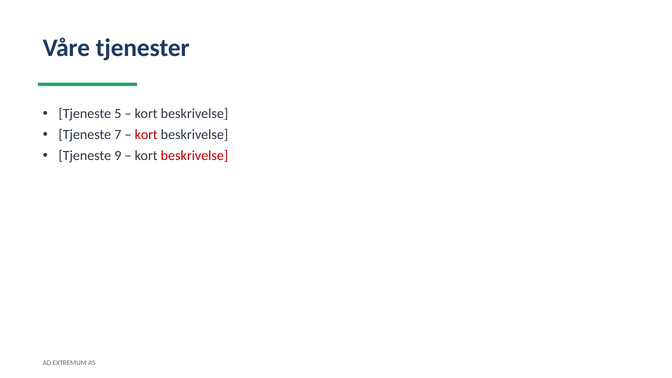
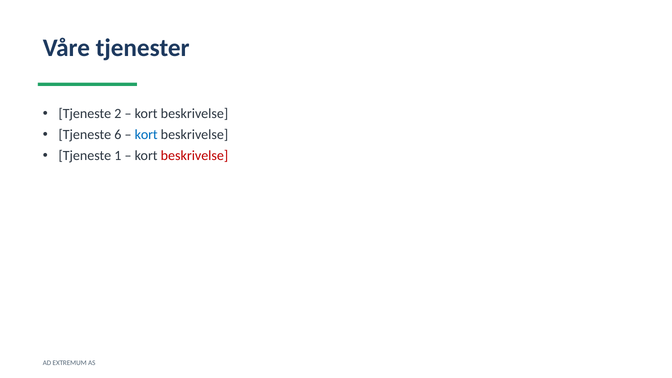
5: 5 -> 2 (118, 114)
7: 7 -> 6 (118, 135)
kort colour: red -> blue (146, 135)
9: 9 -> 1 (118, 156)
